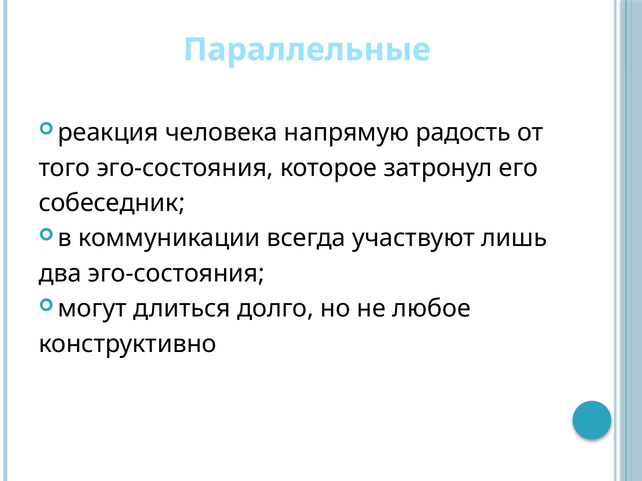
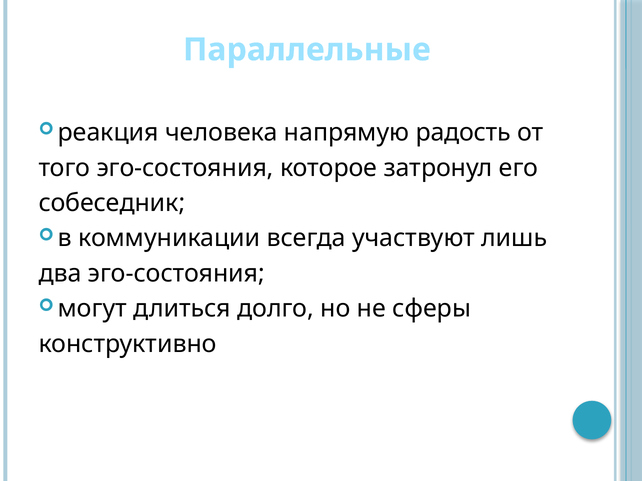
любое: любое -> сферы (432, 309)
